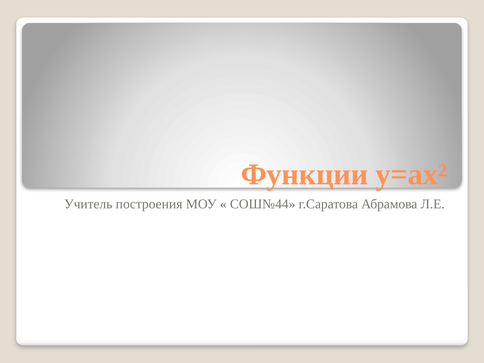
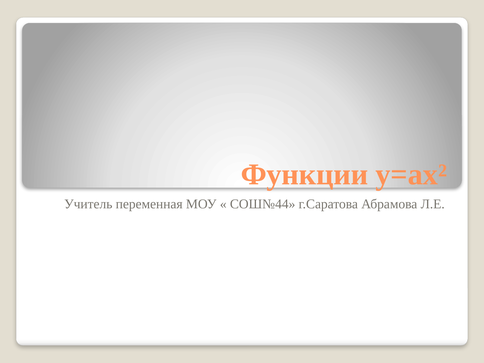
построения: построения -> переменная (149, 204)
